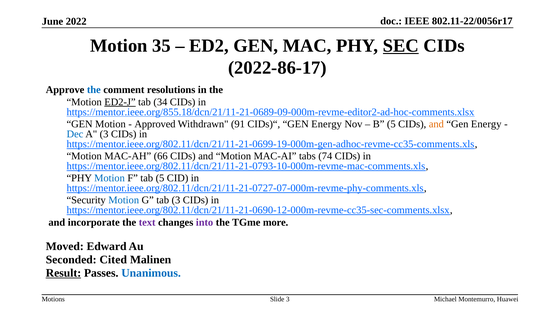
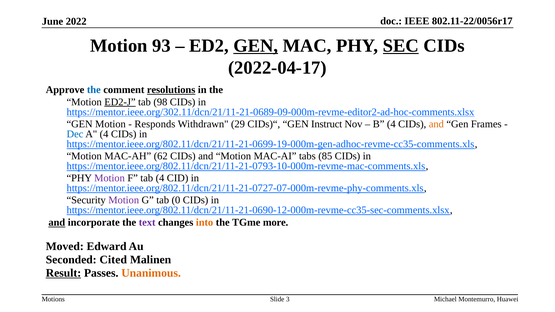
35: 35 -> 93 (161, 46)
GEN underline: none -> present (256, 46)
2022-86-17: 2022-86-17 -> 2022-04-17 (277, 68)
resolutions underline: none -> present (171, 90)
34: 34 -> 98 (160, 102)
https://mentor.ieee.org/855.18/dcn/21/11-21-0689-09-000m-revme-editor2-ad-hoc-comments.xlsx: https://mentor.ieee.org/855.18/dcn/21/11-21-0689-09-000m-revme-editor2-ad-hoc-comments.xlsx -> https://mentor.ieee.org/302.11/dcn/21/11-21-0689-09-000m-revme-editor2-ad-hoc-comments.xlsx (270, 112)
Approved: Approved -> Responds (155, 124)
91: 91 -> 29 (238, 124)
CIDs)“ GEN Energy: Energy -> Instruct (327, 124)
B 5: 5 -> 4 (391, 124)
Energy: Energy -> Frames (486, 124)
A 3: 3 -> 4 (104, 134)
66: 66 -> 62 (161, 156)
74: 74 -> 85 (325, 156)
Motion colour: blue -> purple (110, 178)
tab 5: 5 -> 4 (160, 178)
Motion colour: blue -> purple (124, 200)
tab 3: 3 -> 0 (176, 200)
and underline: none -> present (57, 223)
into colour: purple -> orange (205, 223)
Unanimous colour: blue -> orange (151, 273)
